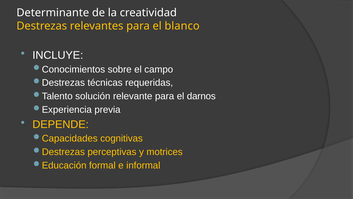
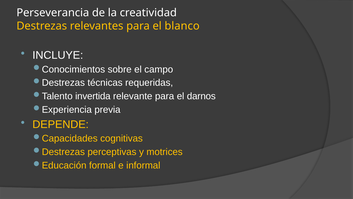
Determinante: Determinante -> Perseverancia (53, 13)
solución: solución -> invertida (93, 96)
